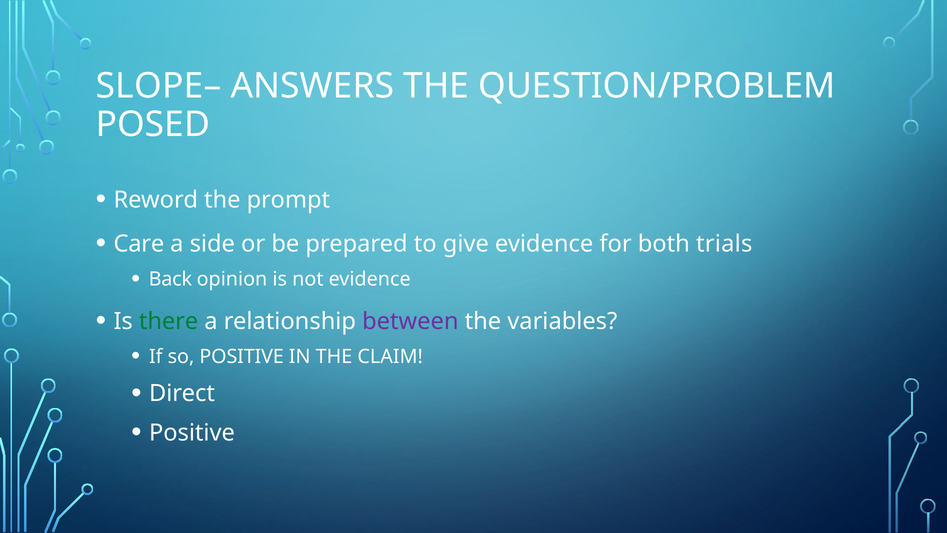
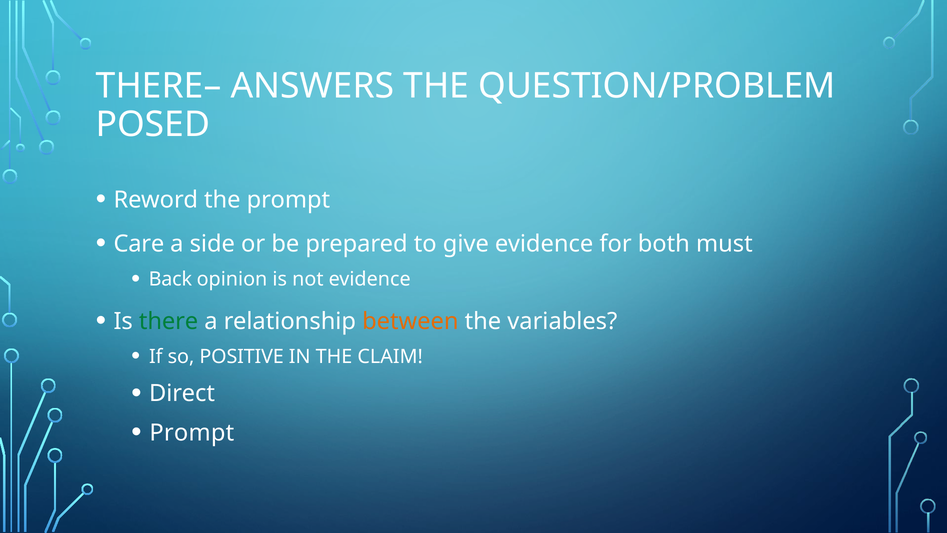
SLOPE–: SLOPE– -> THERE– (159, 86)
trials: trials -> must (724, 244)
between colour: purple -> orange (410, 321)
Positive: Positive -> Prompt (192, 432)
